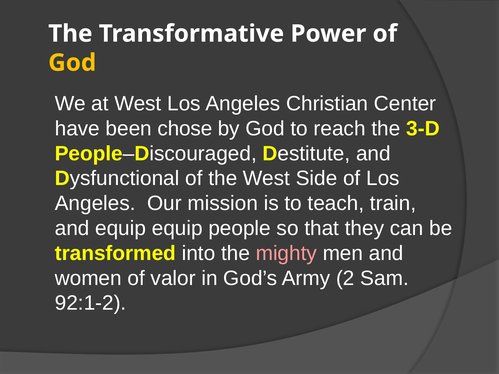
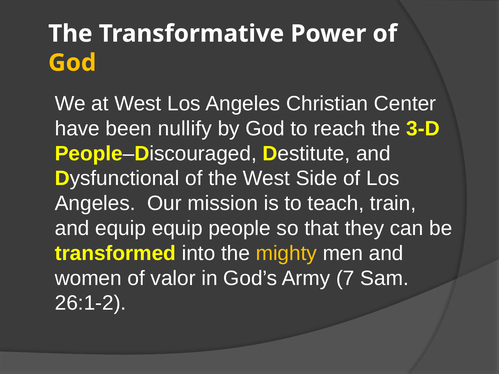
chose: chose -> nullify (185, 129)
mighty colour: pink -> yellow (286, 253)
2: 2 -> 7 (345, 278)
92:1-2: 92:1-2 -> 26:1-2 (91, 303)
